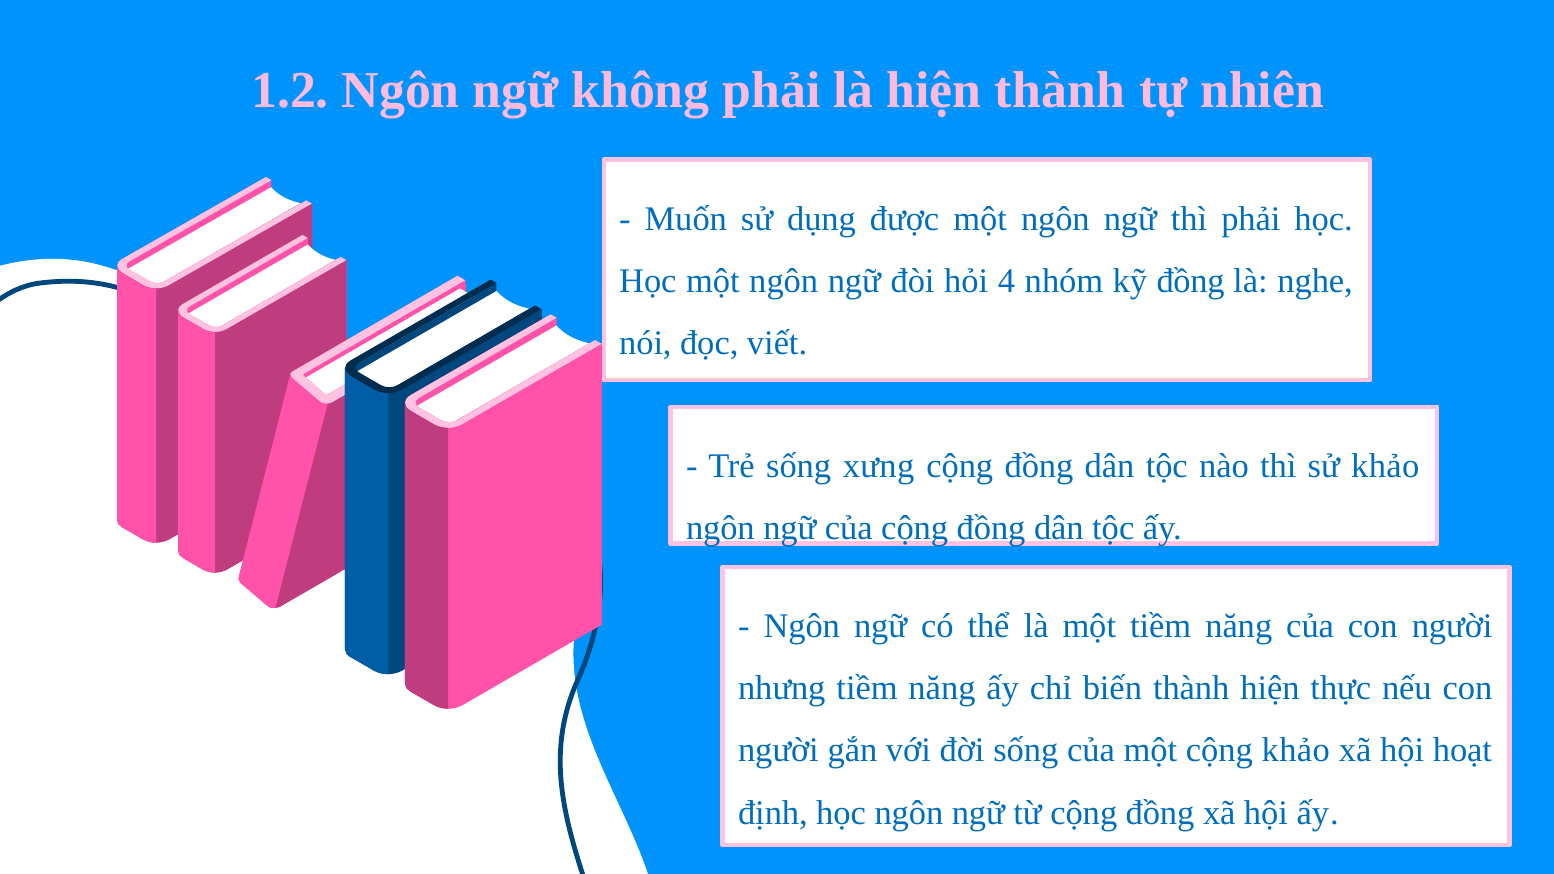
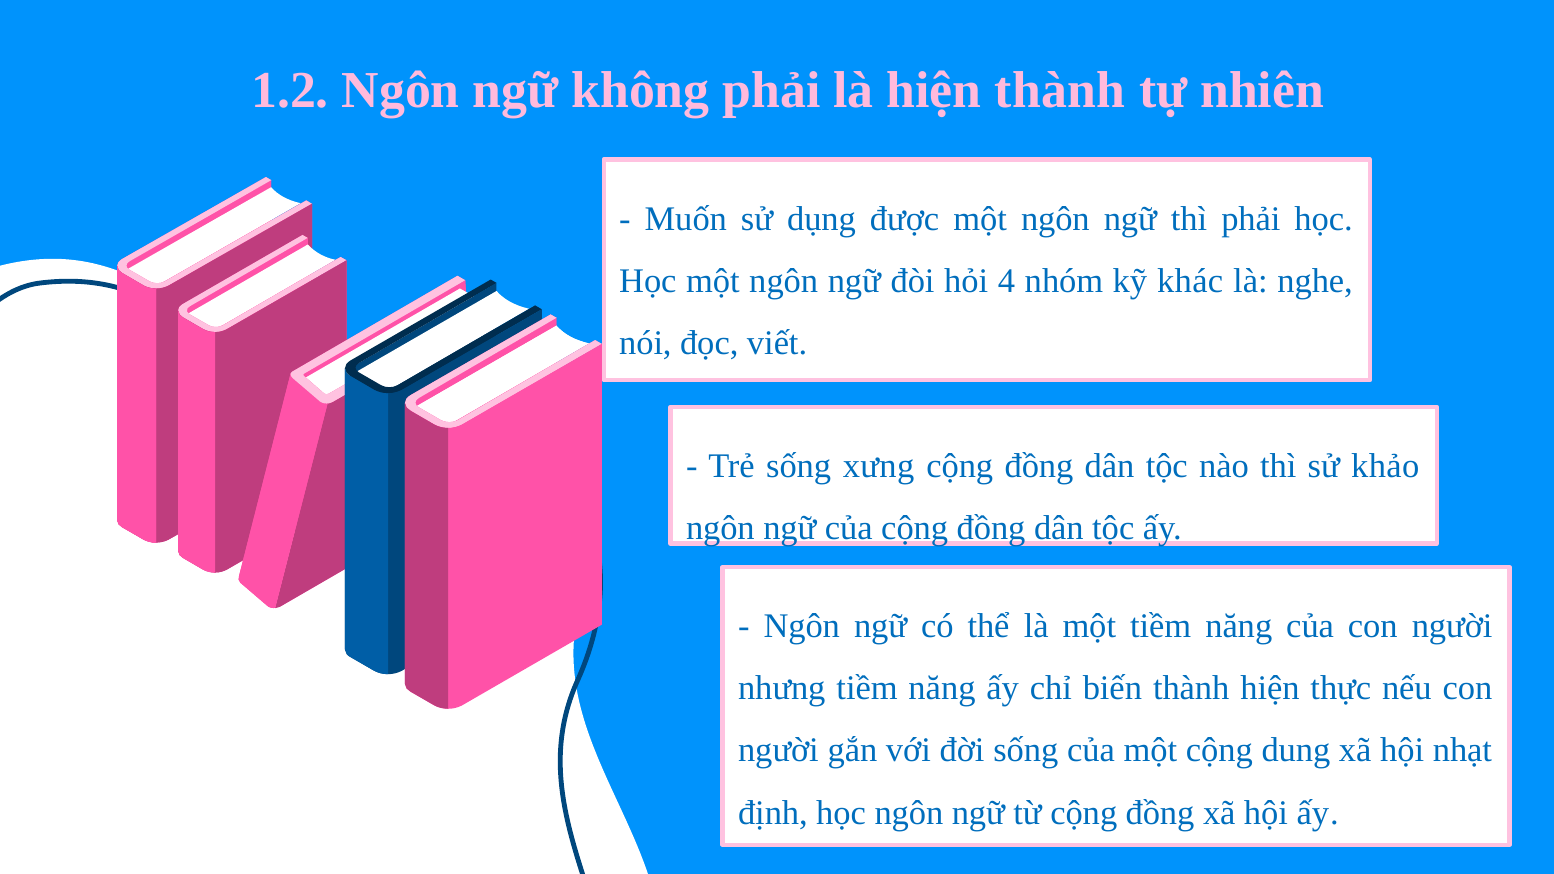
kỹ đồng: đồng -> khác (1190, 281)
cộng khảo: khảo -> dung (1296, 751)
hoạt: hoạt -> nhạt (1462, 751)
